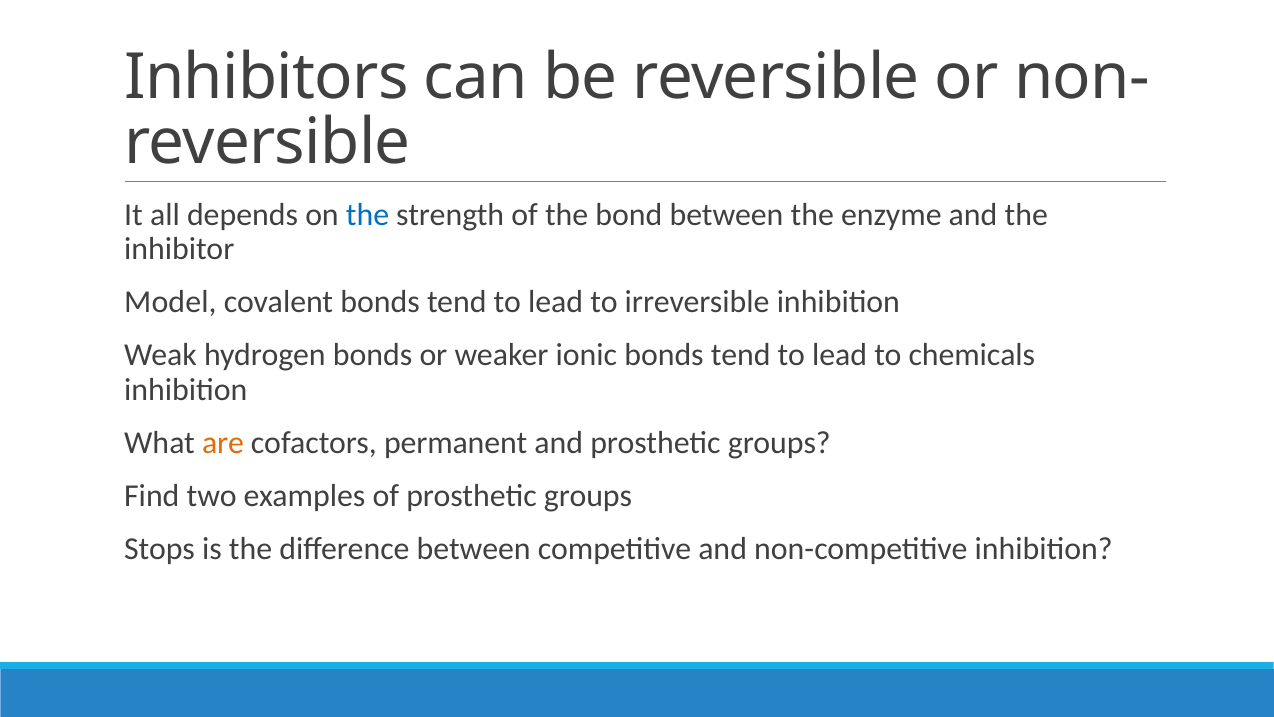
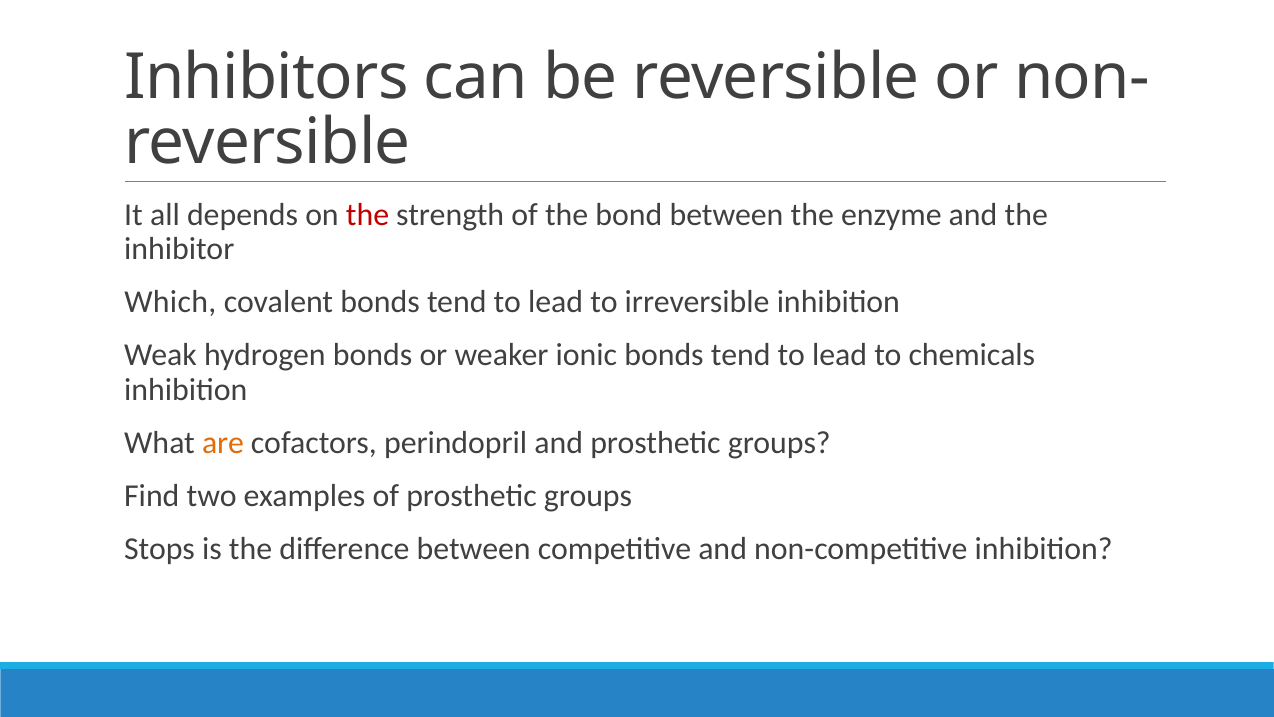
the colour: blue -> red (367, 215)
Model: Model -> Which (170, 302)
permanent: permanent -> perindopril (456, 442)
